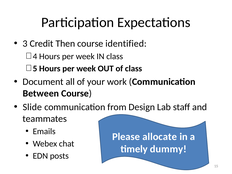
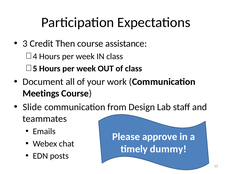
identified: identified -> assistance (126, 44)
Between: Between -> Meetings (41, 93)
allocate: allocate -> approve (160, 137)
